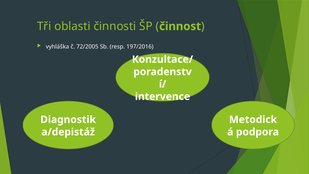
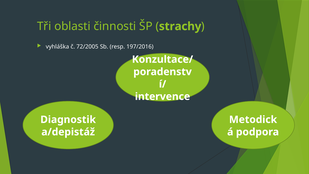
činnost: činnost -> strachy (180, 26)
